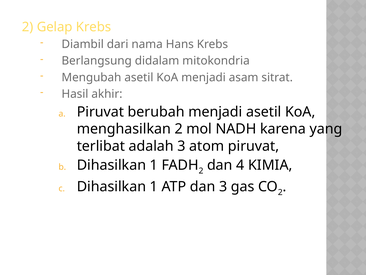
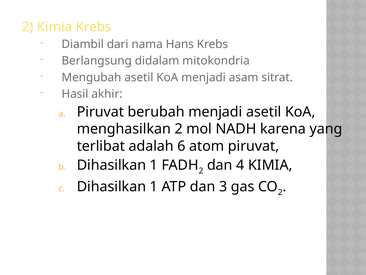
2 Gelap: Gelap -> Kimia (55, 27)
adalah 3: 3 -> 6 (181, 146)
